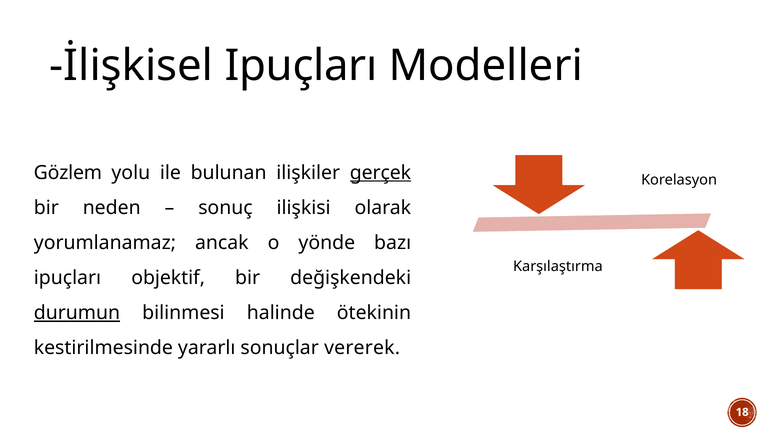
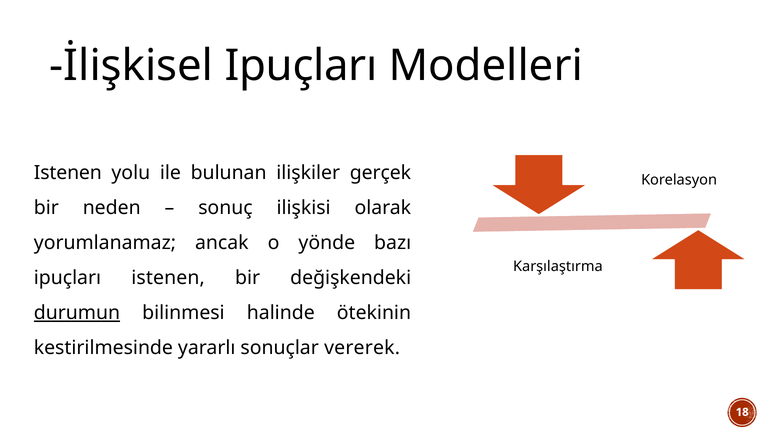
Gözlem: Gözlem -> Istenen (68, 173)
gerçek underline: present -> none (380, 173)
ipuçları objektif: objektif -> istenen (168, 278)
